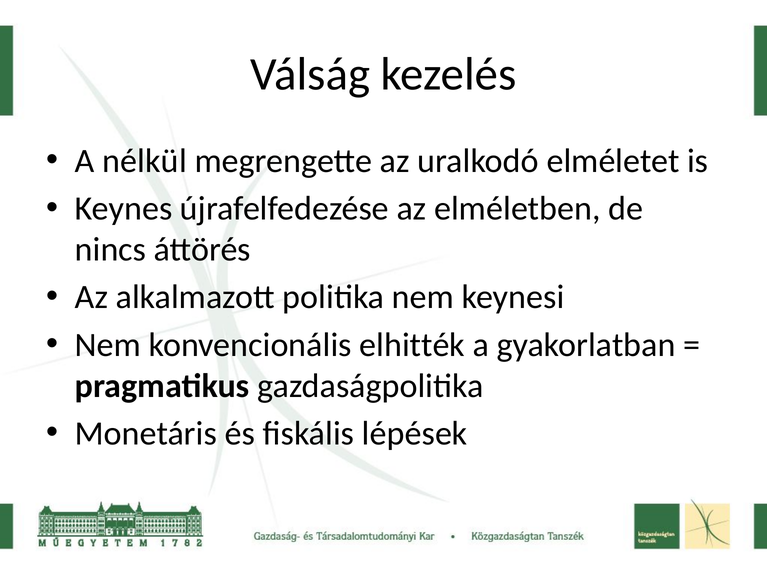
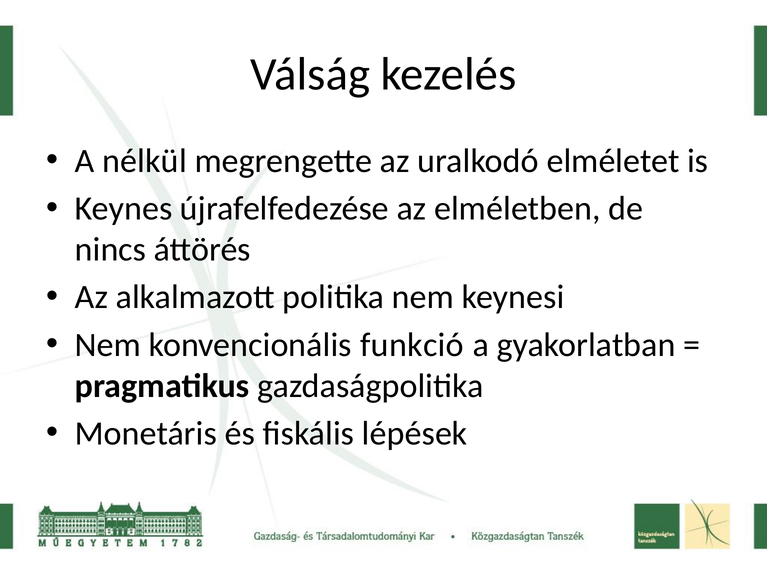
elhitték: elhitték -> funkció (412, 345)
